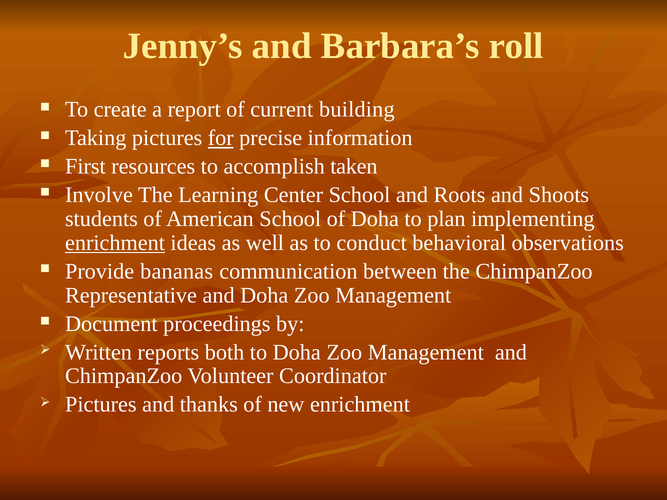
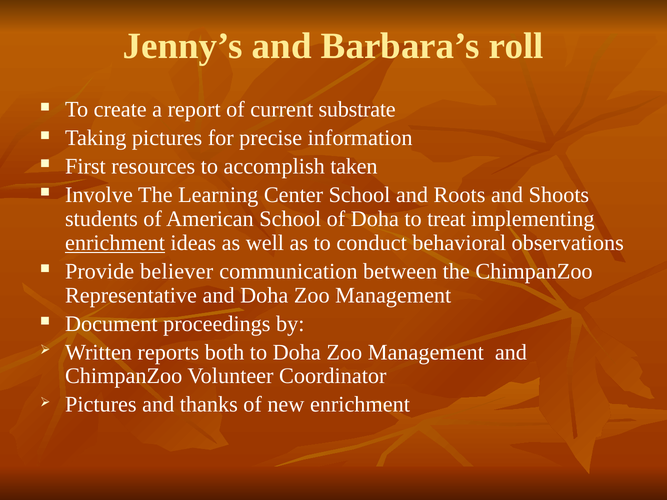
building: building -> substrate (357, 110)
for underline: present -> none (221, 138)
plan: plan -> treat (447, 219)
bananas: bananas -> believer (177, 271)
